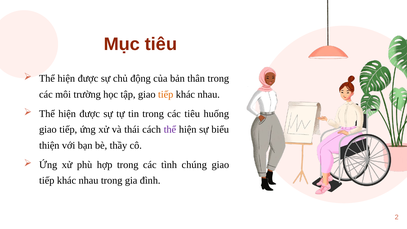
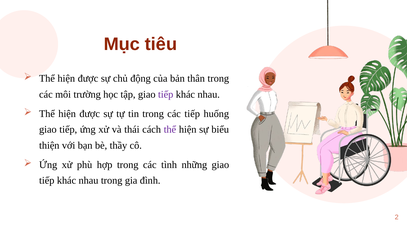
tiếp colour: orange -> purple (166, 94)
các tiêu: tiêu -> tiếp (192, 114)
chúng: chúng -> những (194, 165)
